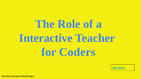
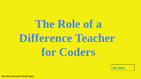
Interactive: Interactive -> Difference (46, 38)
